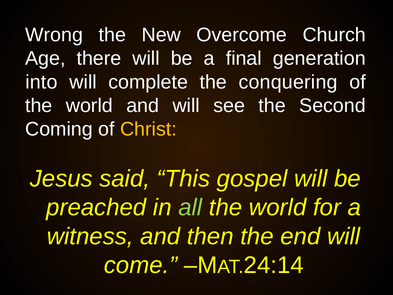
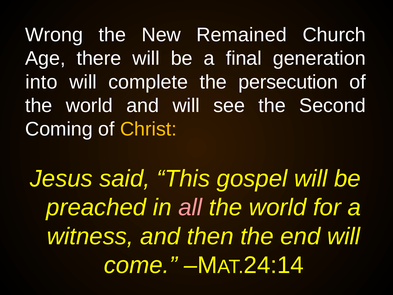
Overcome: Overcome -> Remained (242, 35)
conquering: conquering -> persecution (288, 82)
all colour: light green -> pink (190, 207)
